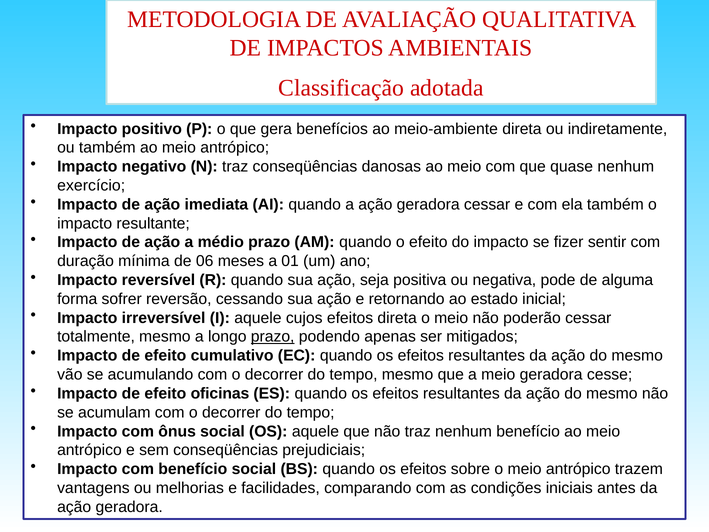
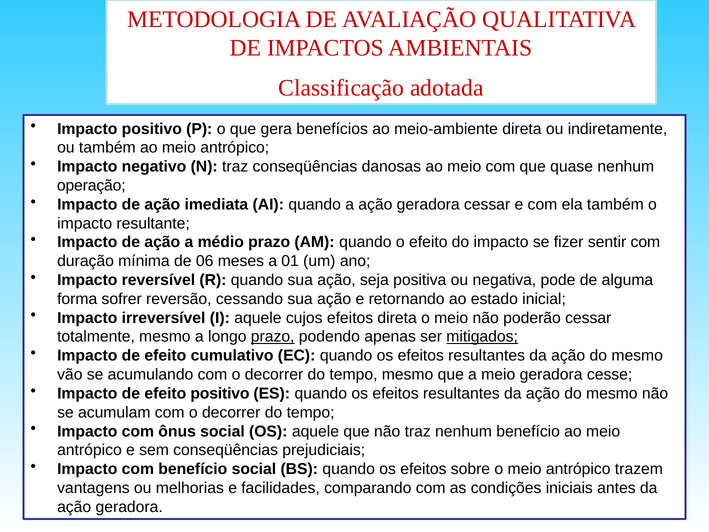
exercício: exercício -> operação (91, 185)
mitigados underline: none -> present (482, 337)
efeito oficinas: oficinas -> positivo (220, 393)
